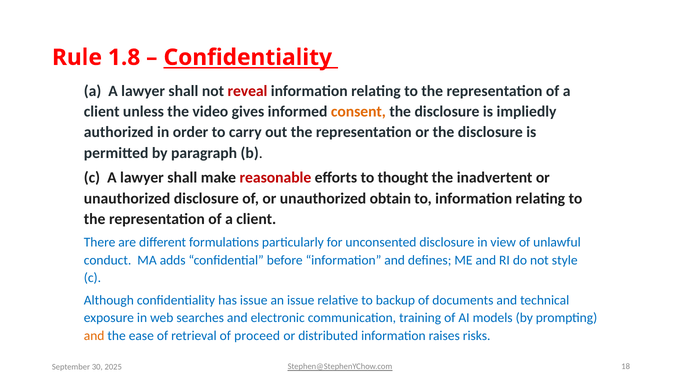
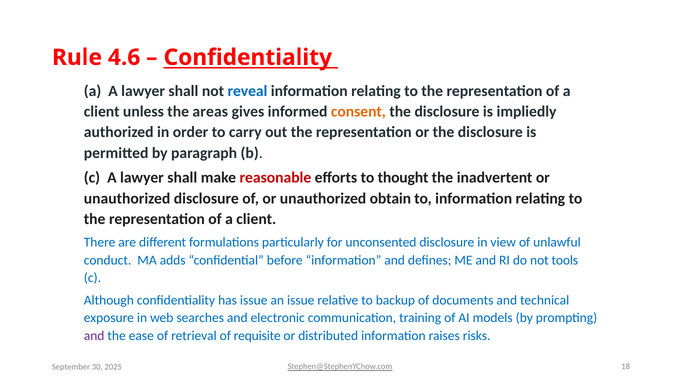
1.8: 1.8 -> 4.6 (124, 57)
reveal colour: red -> blue (247, 91)
video: video -> areas (210, 112)
style: style -> tools (565, 260)
and colour: orange -> purple (94, 335)
proceed: proceed -> requisite (257, 335)
